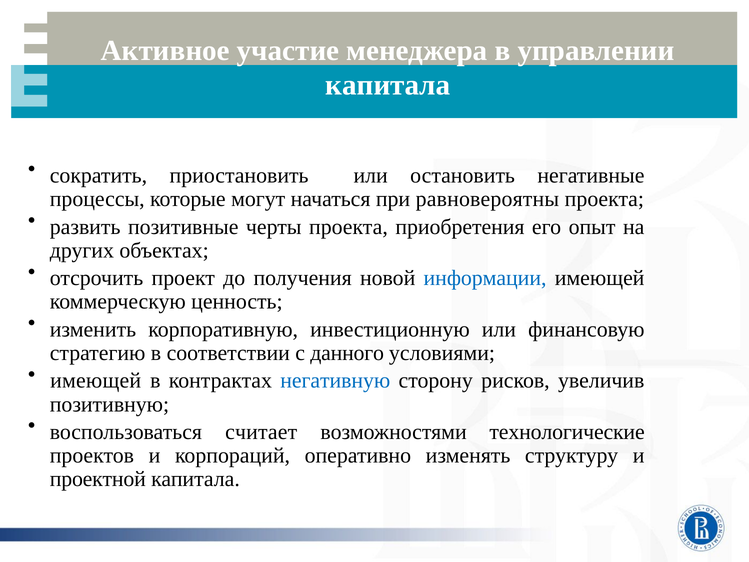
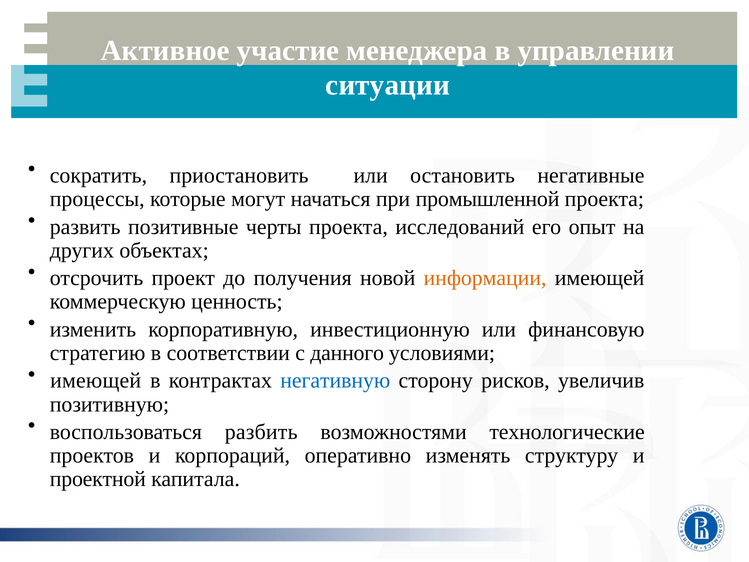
капитала: капитала -> ситуации (388, 85)
равновероятны: равновероятны -> промышленной (488, 199)
приобретения: приобретения -> исследований (460, 227)
информации colour: blue -> orange (485, 278)
считает: считает -> разбить (261, 432)
